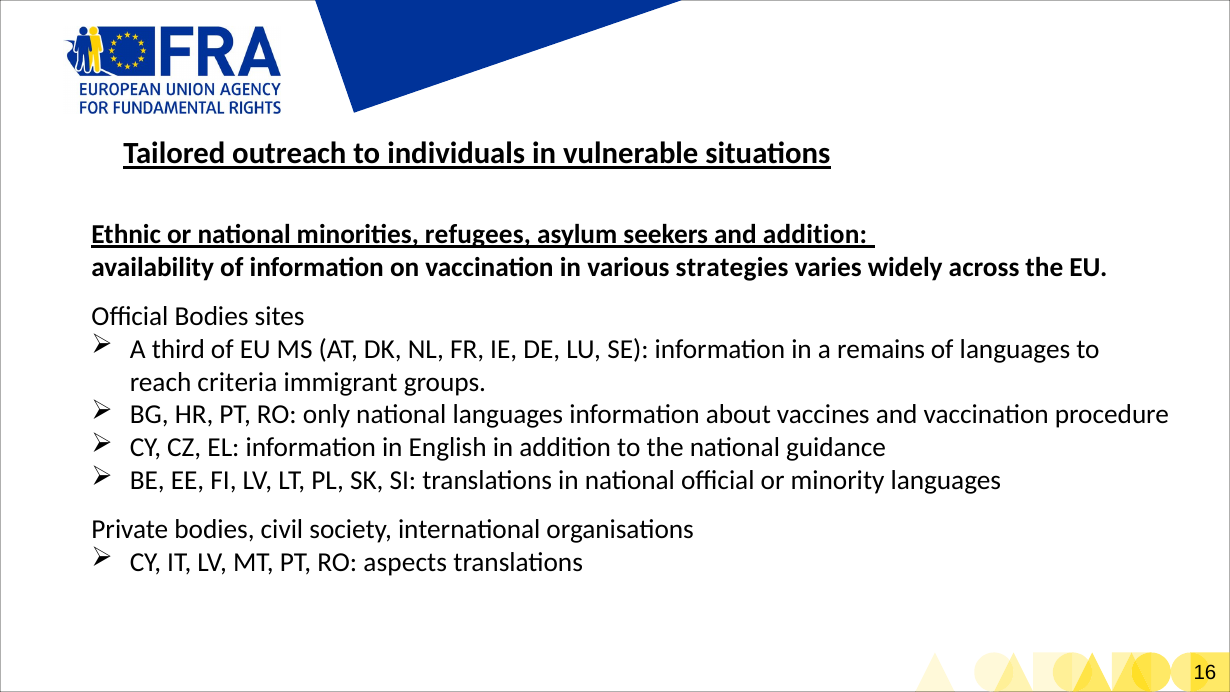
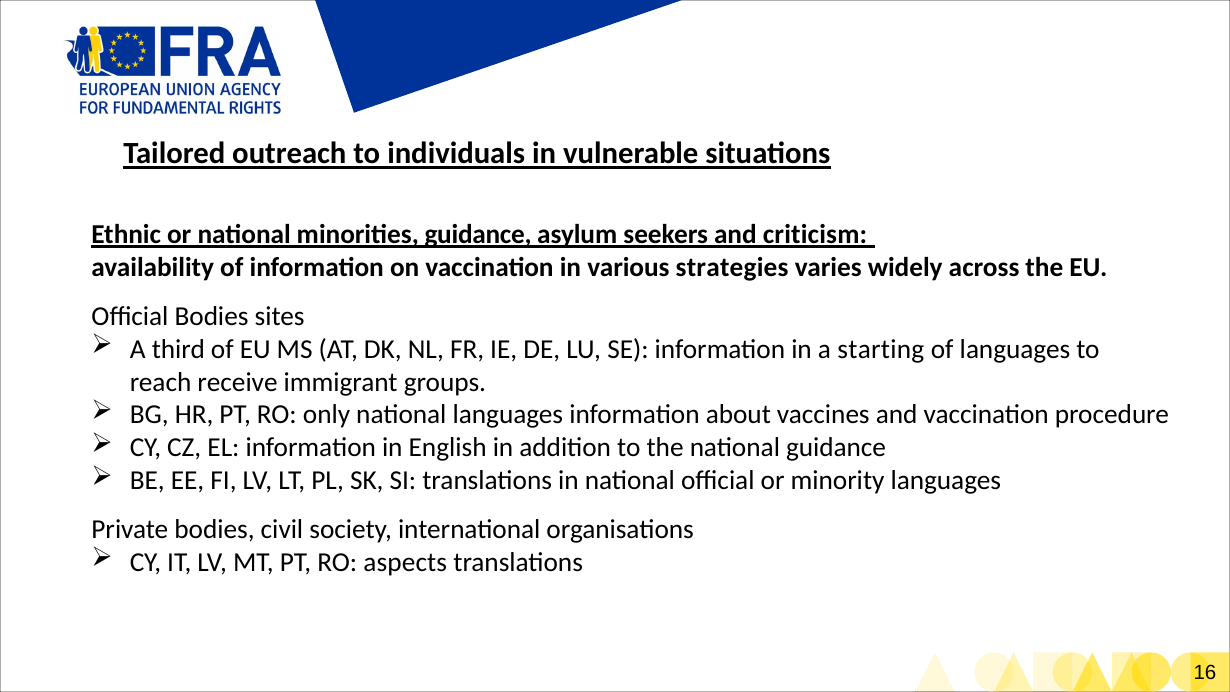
minorities refugees: refugees -> guidance (478, 235)
and addition: addition -> criticism (815, 235)
remains: remains -> starting (881, 349)
criteria: criteria -> receive (238, 382)
